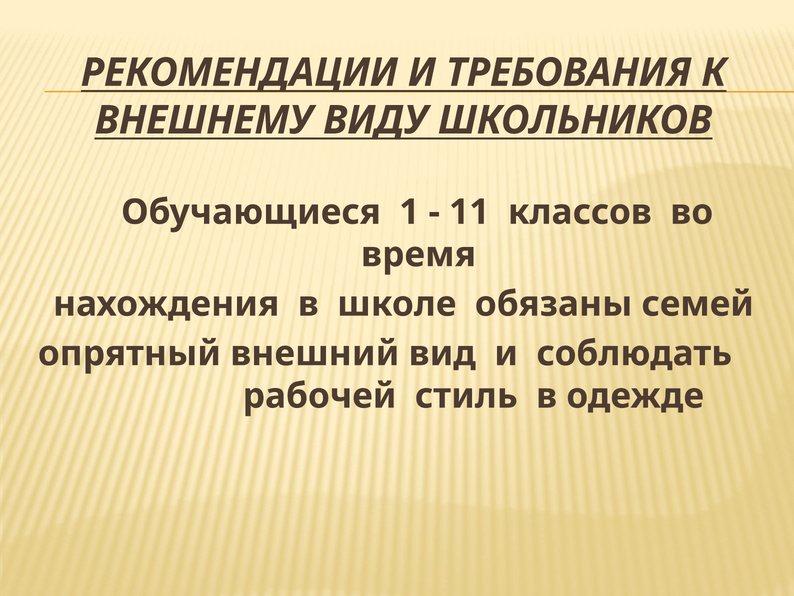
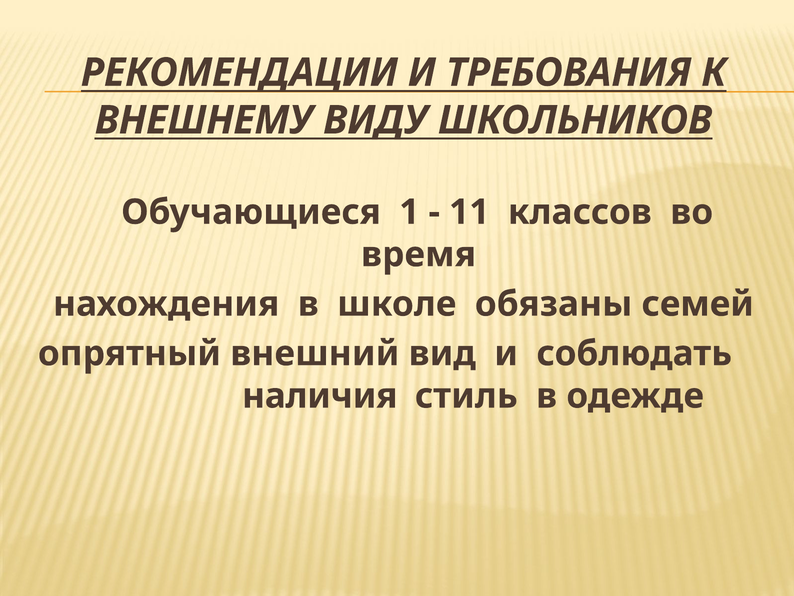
рабочей: рабочей -> наличия (320, 396)
